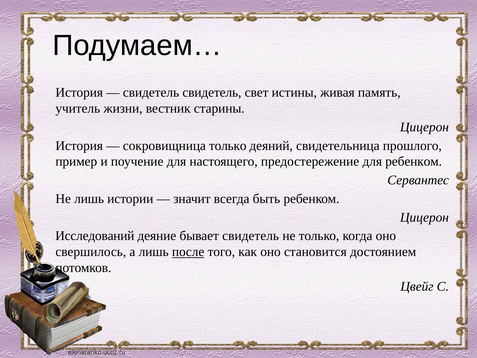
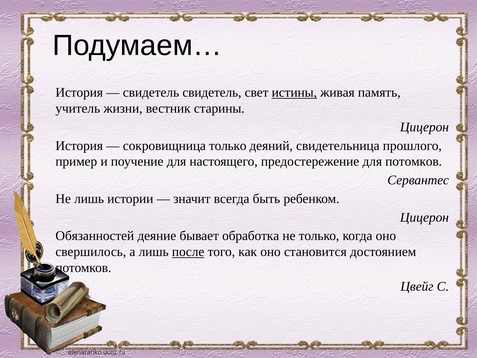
истины underline: none -> present (294, 92)
для ребенком: ребенком -> потомков (414, 161)
Исследований: Исследований -> Обязанностей (95, 236)
бывает свидетель: свидетель -> обработка (251, 236)
